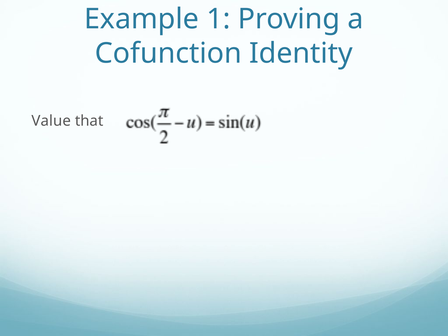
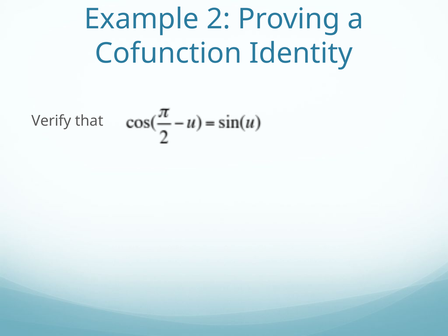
1: 1 -> 2 (218, 19)
Value: Value -> Verify (51, 121)
